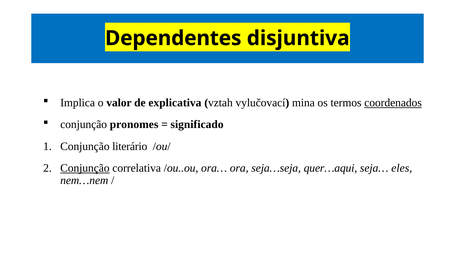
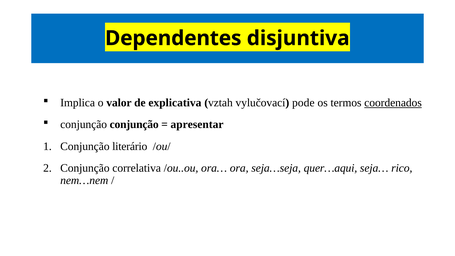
mina: mina -> pode (303, 103)
conjunção pronomes: pronomes -> conjunção (134, 125)
significado: significado -> apresentar (197, 125)
Conjunção underline: present -> none (85, 168)
eles: eles -> rico (402, 168)
